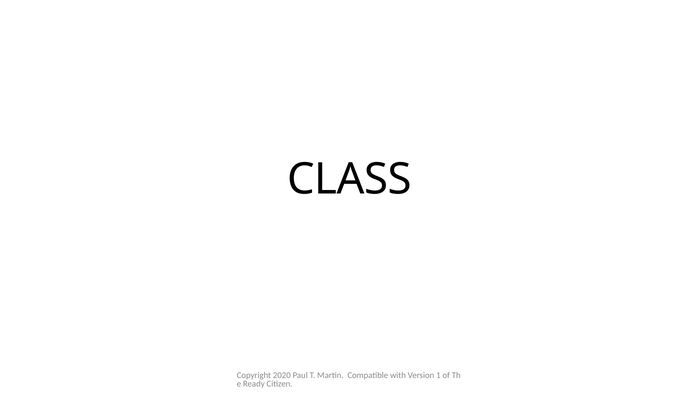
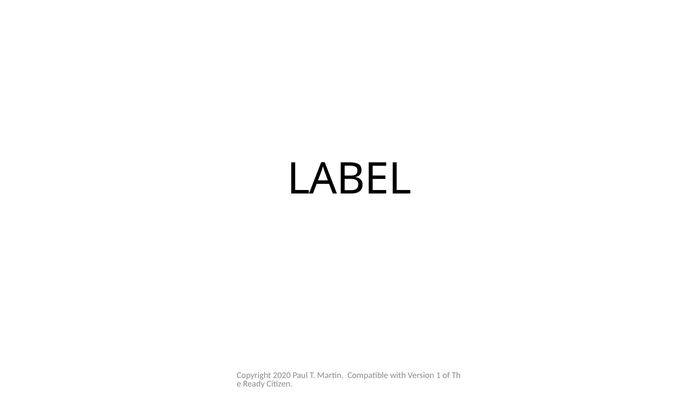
CLASS: CLASS -> LABEL (349, 180)
